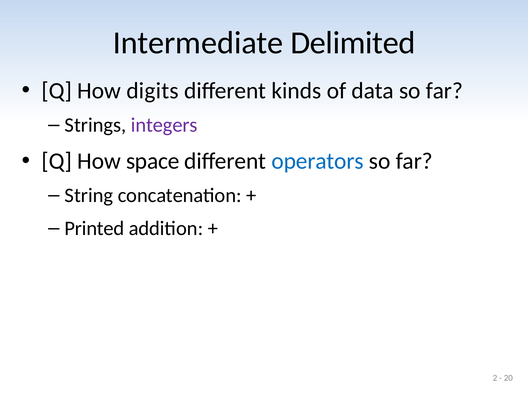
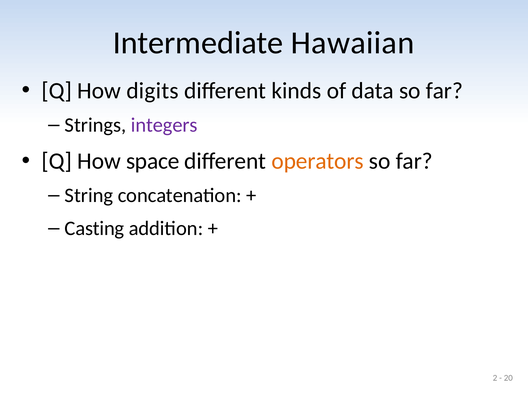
Delimited: Delimited -> Hawaiian (353, 43)
operators colour: blue -> orange (318, 161)
Printed: Printed -> Casting (94, 228)
